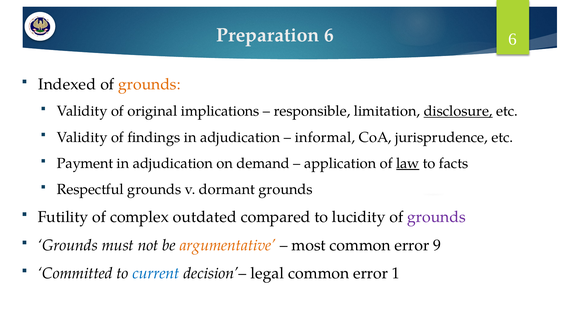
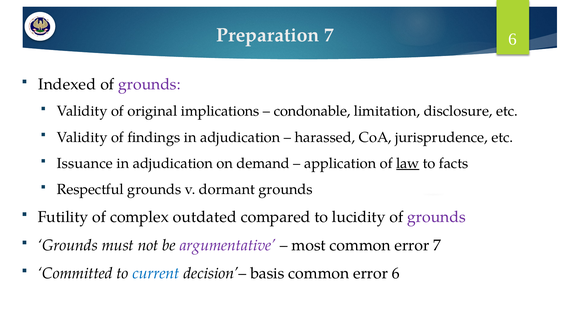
Preparation 6: 6 -> 7 (329, 35)
grounds colour: orange -> purple (149, 84)
responsible: responsible -> condonable (312, 111)
disclosure underline: present -> none (458, 111)
informal: informal -> harassed (325, 137)
Payment: Payment -> Issuance (85, 163)
argumentative colour: orange -> purple (228, 245)
error 9: 9 -> 7 (437, 245)
legal: legal -> basis (267, 274)
error 1: 1 -> 6 (396, 274)
